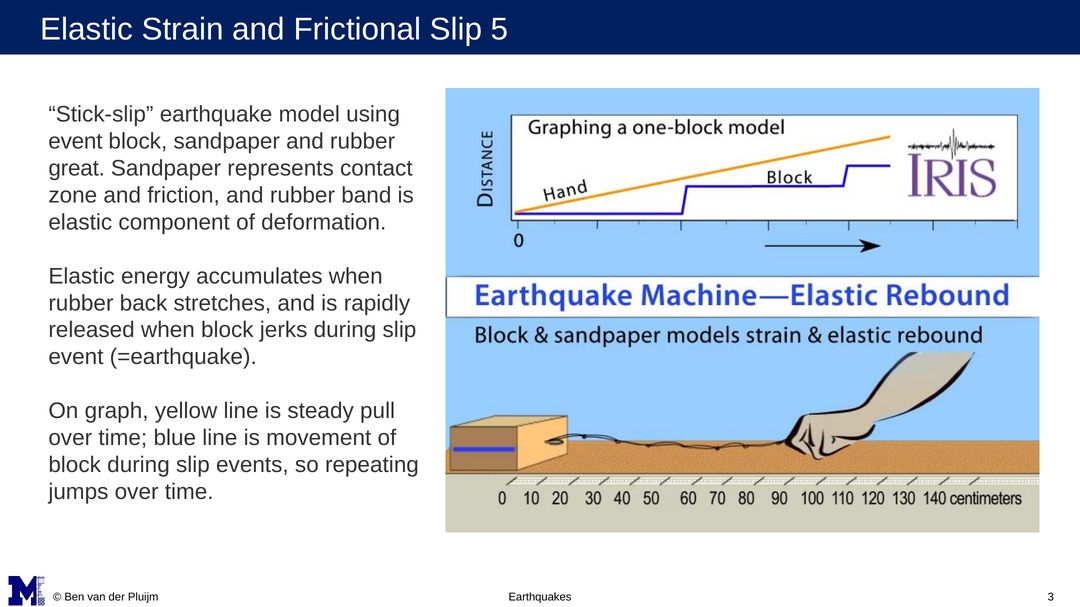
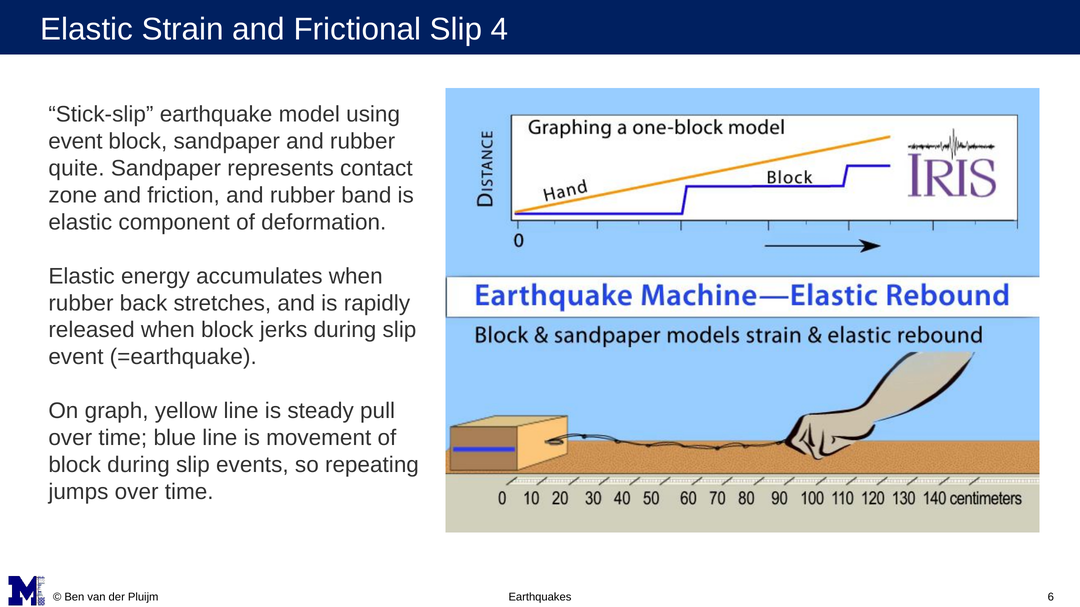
5: 5 -> 4 (500, 29)
great: great -> quite (76, 168)
3: 3 -> 6 (1051, 597)
